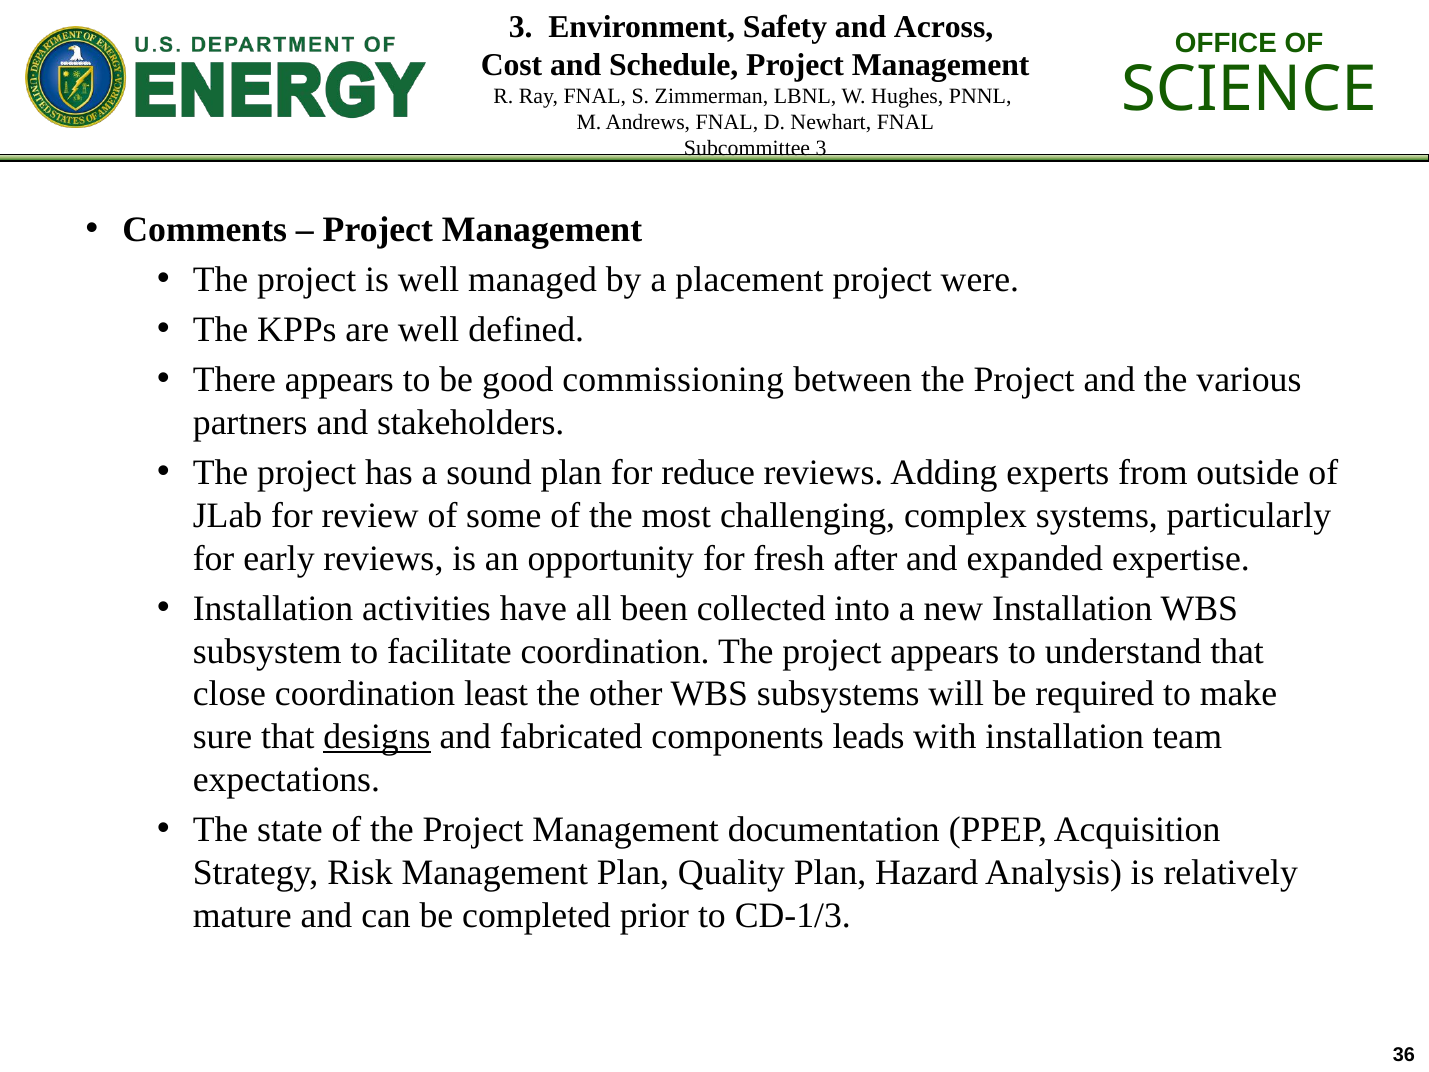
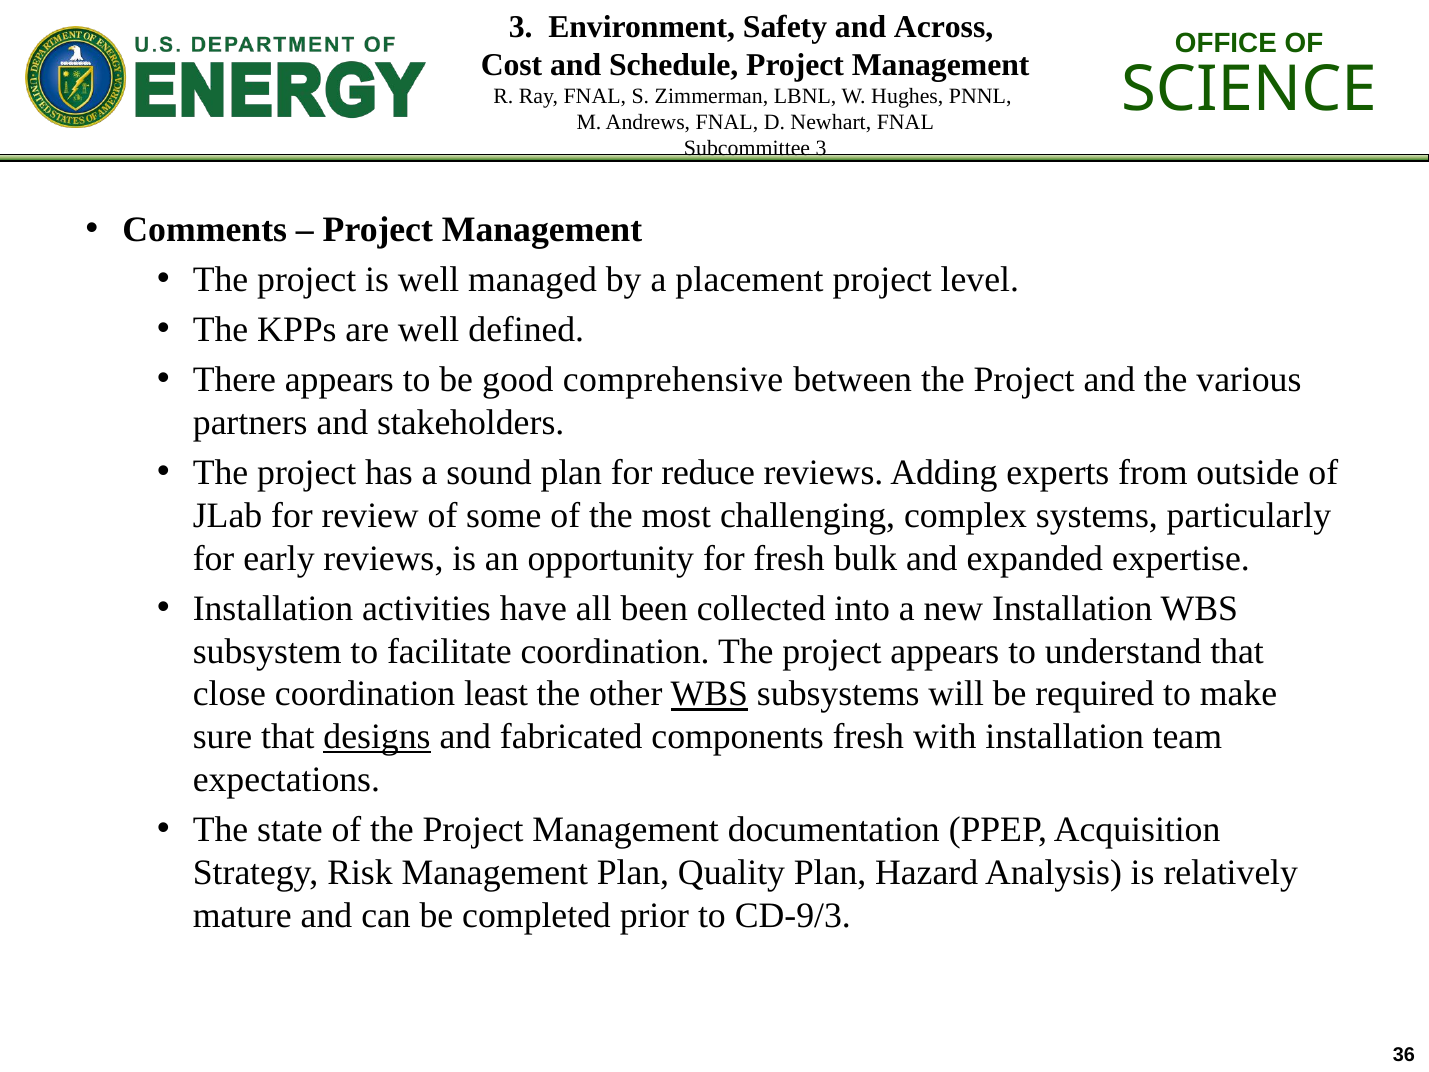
were: were -> level (980, 280)
commissioning: commissioning -> comprehensive (673, 380)
after: after -> bulk (866, 558)
WBS underline: none -> present (709, 694)
components leads: leads -> fresh (868, 737)
CD-1/3: CD-1/3 -> CD-9/3 (793, 915)
